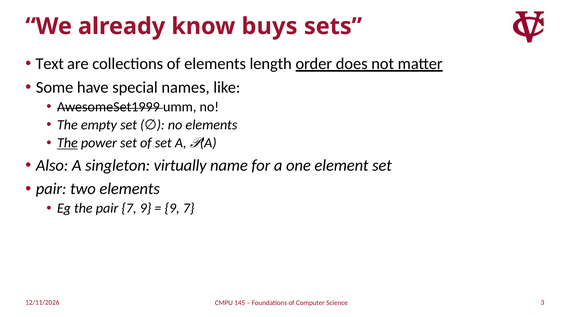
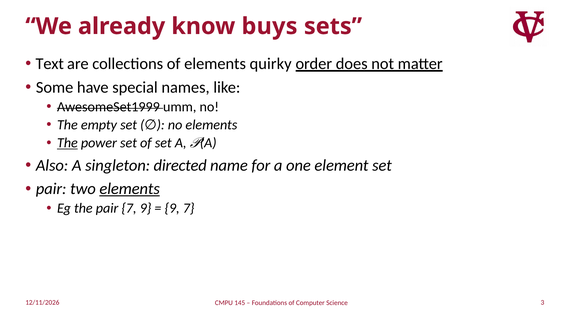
length: length -> quirky (271, 64)
virtually: virtually -> directed (180, 165)
elements underline: none -> present (130, 189)
